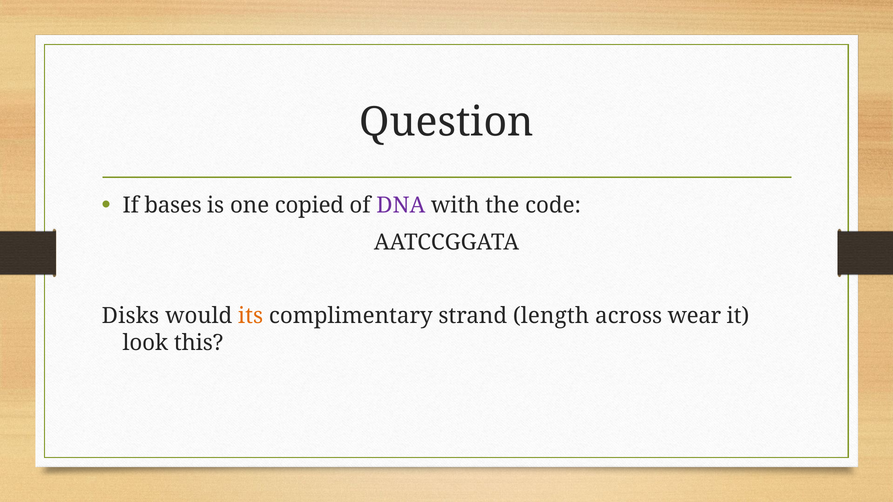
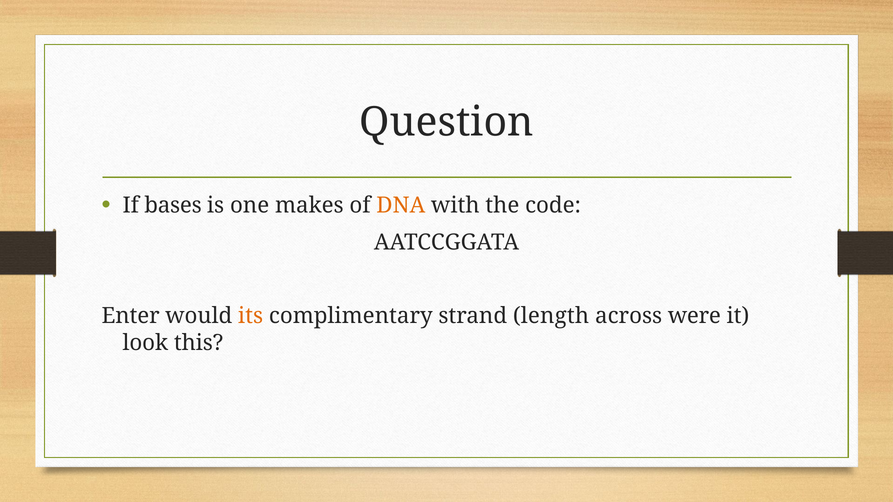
copied: copied -> makes (309, 206)
DNA colour: purple -> orange (401, 206)
Disks: Disks -> Enter (131, 316)
wear: wear -> were (694, 316)
